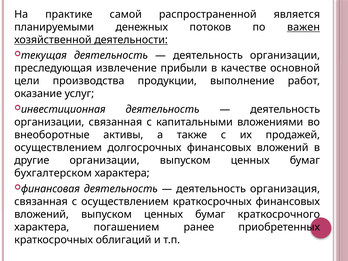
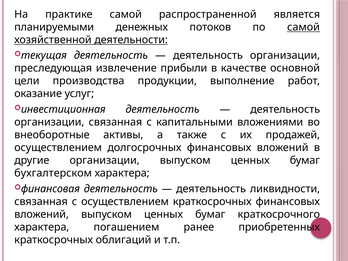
по важен: важен -> самой (304, 27)
организация: организация -> ликвидности (285, 189)
